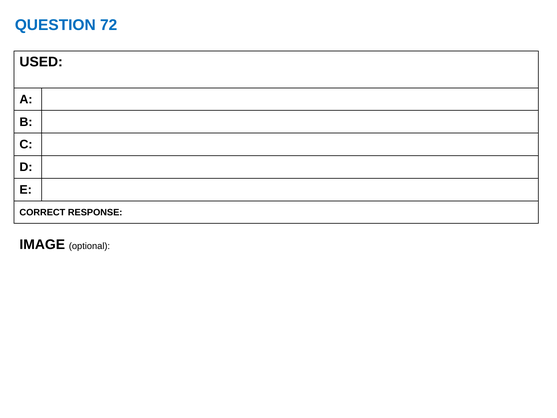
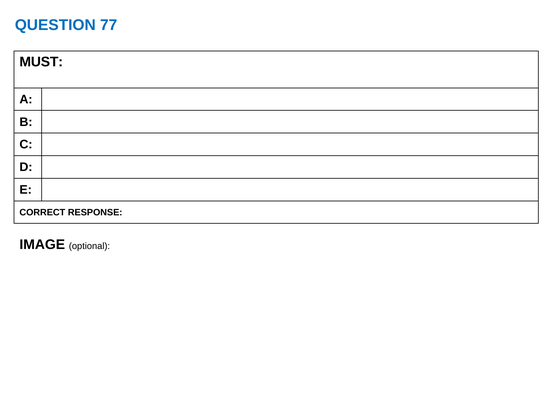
72: 72 -> 77 (109, 25)
USED: USED -> MUST (41, 62)
